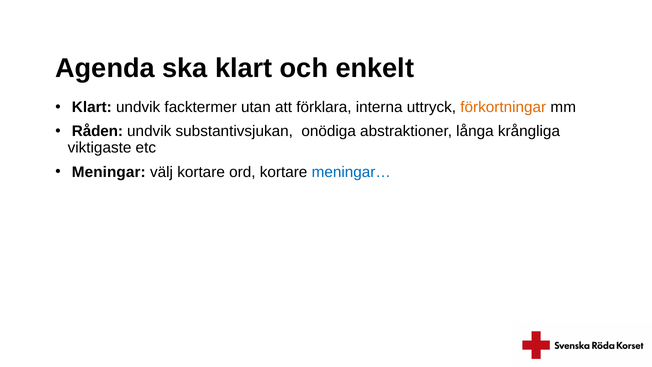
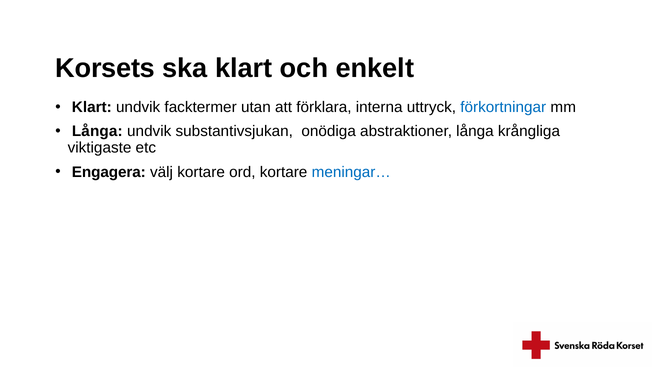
Agenda: Agenda -> Korsets (105, 68)
förkortningar colour: orange -> blue (503, 107)
Råden: Råden -> Långa (97, 131)
Meningar: Meningar -> Engagera (109, 172)
